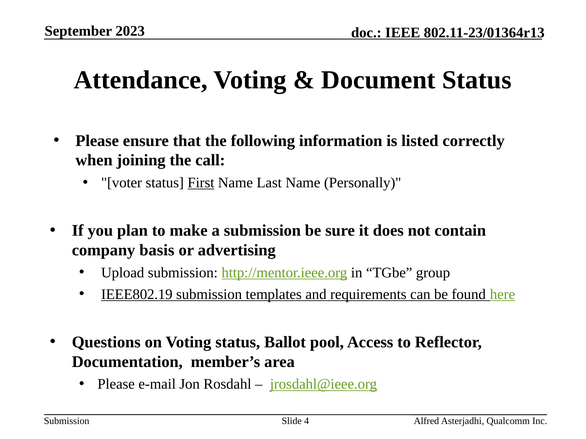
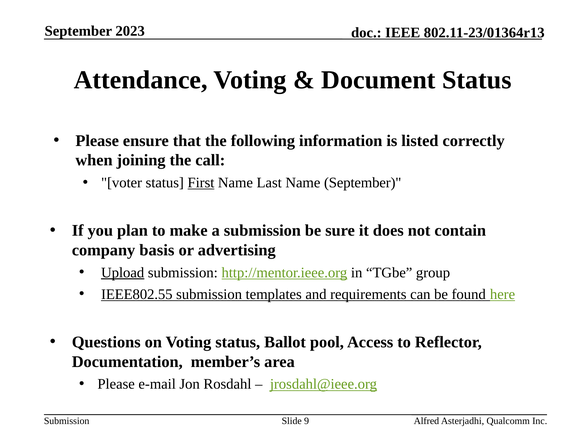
Name Personally: Personally -> September (363, 183)
Upload underline: none -> present (123, 273)
IEEE802.19: IEEE802.19 -> IEEE802.55 (137, 295)
4: 4 -> 9 (307, 422)
